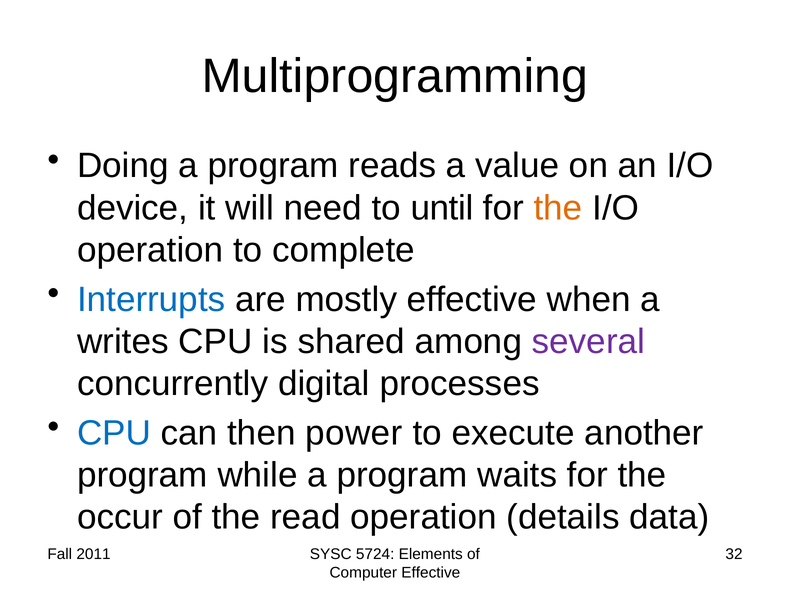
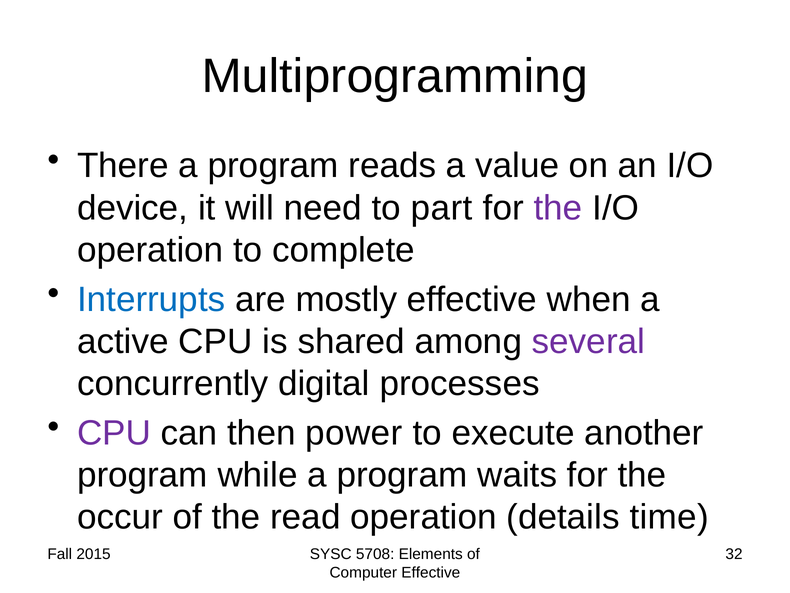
Doing: Doing -> There (123, 166)
until: until -> part (442, 208)
the colour: orange -> purple (558, 208)
writes: writes -> active (123, 341)
CPU colour: blue -> purple (114, 433)
data: data -> time (669, 517)
2011: 2011 -> 2015 (94, 554)
5724: 5724 -> 5708 (375, 554)
